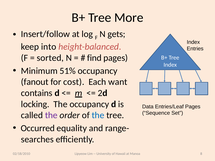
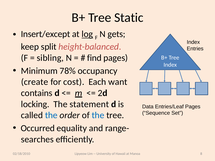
More: More -> Static (129, 18)
Insert/follow: Insert/follow -> Insert/except (46, 34)
log underline: none -> present (87, 34)
into: into -> split (49, 47)
sorted: sorted -> sibling (50, 58)
51%: 51% -> 78% (68, 71)
fanout: fanout -> create (35, 82)
The occupancy: occupancy -> statement (89, 104)
the colour: purple -> blue (51, 115)
